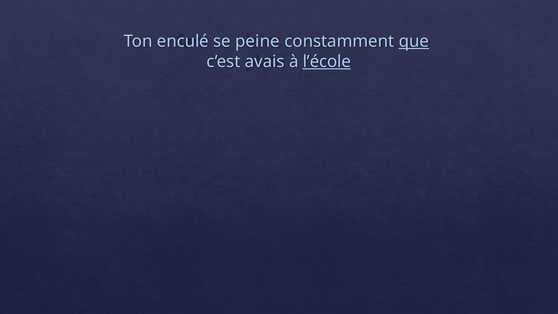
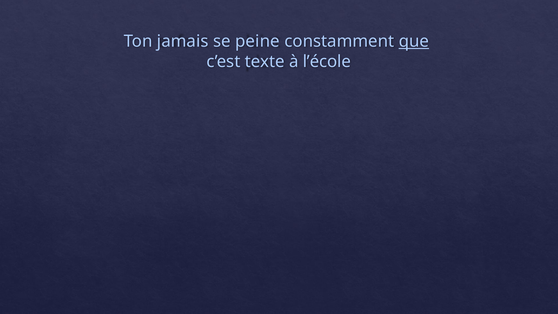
enculé: enculé -> jamais (183, 41)
avais: avais -> texte (265, 61)
l’école underline: present -> none (327, 61)
